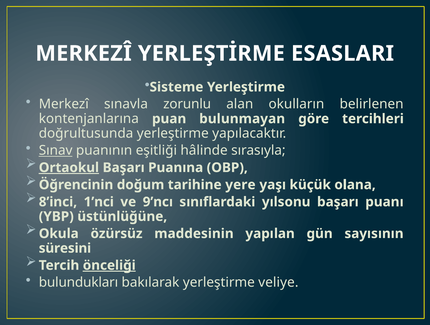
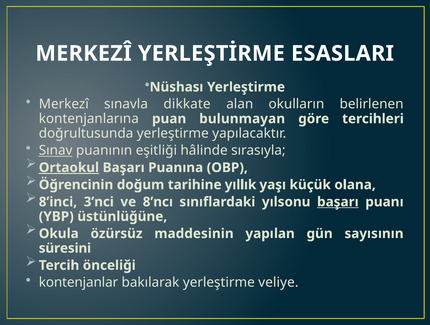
Sisteme: Sisteme -> Nüshası (177, 87)
zorunlu: zorunlu -> dikkate (187, 104)
yere: yere -> yıllık (241, 185)
1’nci: 1’nci -> 3’nci (99, 202)
9’ncı: 9’ncı -> 8’ncı (158, 202)
başarı underline: none -> present (338, 202)
önceliği underline: present -> none (109, 265)
bulundukları: bulundukları -> kontenjanlar (78, 282)
